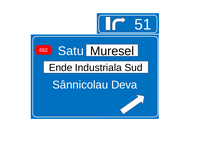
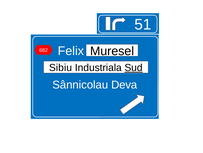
Satu: Satu -> Felix (71, 51)
Ende: Ende -> Sibiu (61, 67)
Sud underline: none -> present (134, 67)
